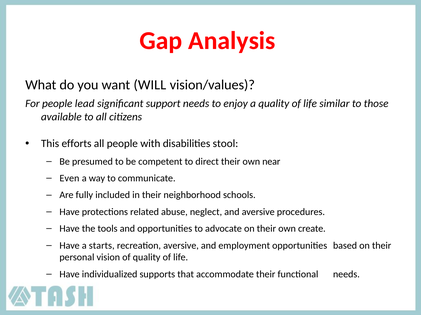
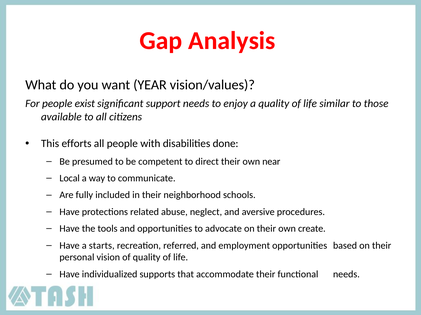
WILL: WILL -> YEAR (150, 85)
lead: lead -> exist (85, 104)
stool: stool -> done (226, 144)
Even: Even -> Local (70, 179)
recreation aversive: aversive -> referred (181, 246)
